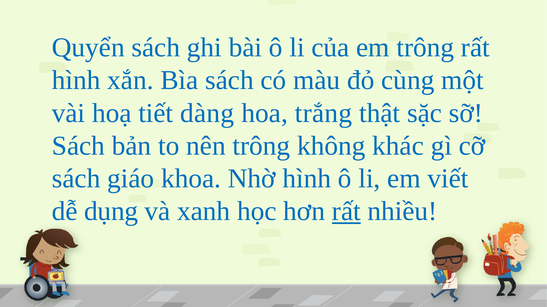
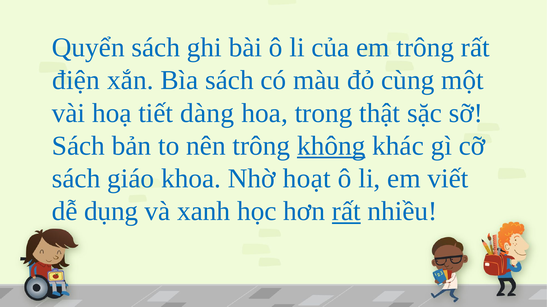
hình: hình -> điện (76, 80)
trắng: trắng -> trong (324, 113)
không underline: none -> present (331, 146)
Nhờ hình: hình -> hoạt (307, 179)
